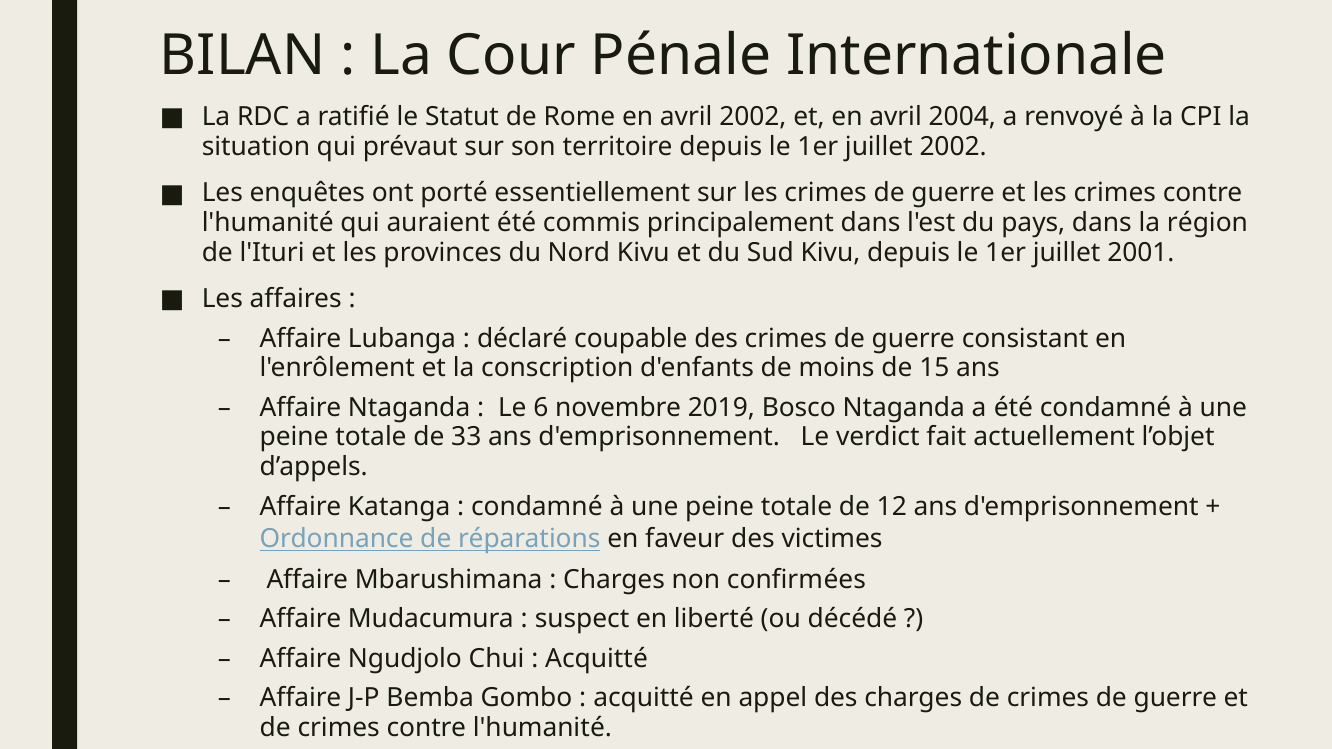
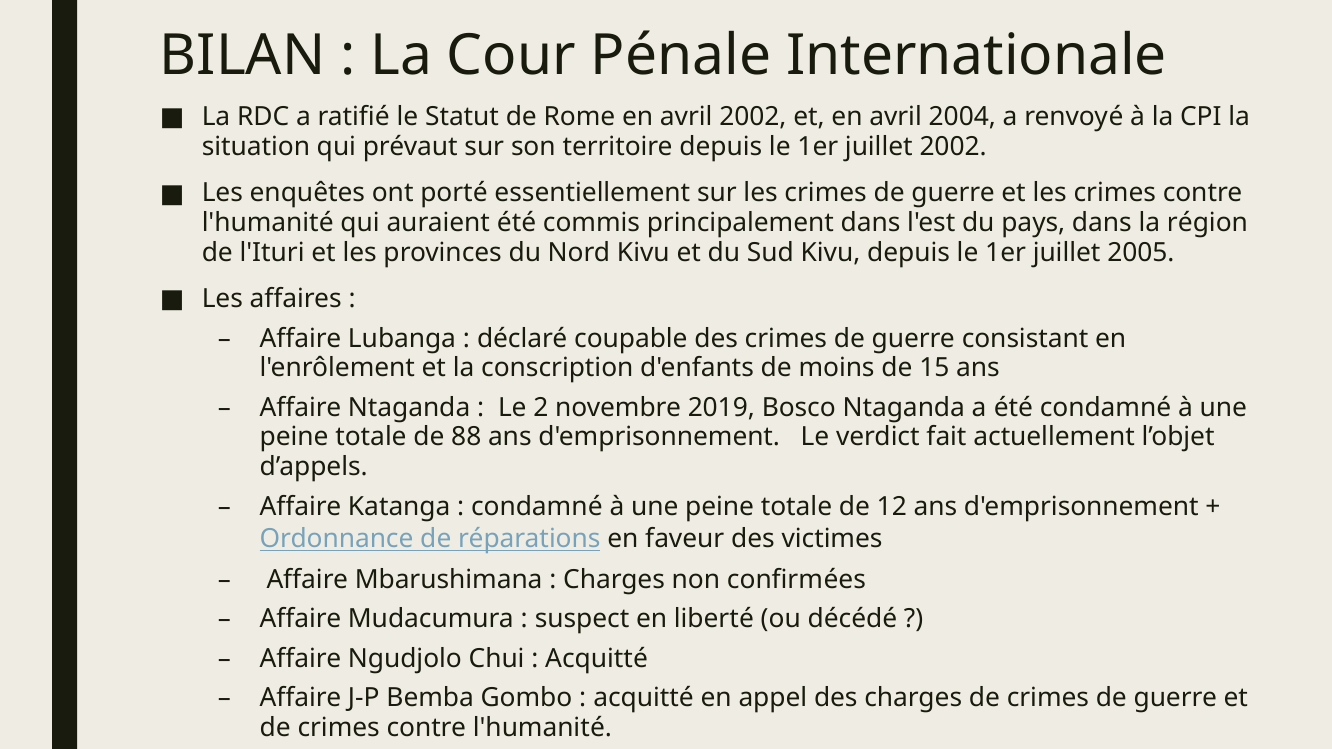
2001: 2001 -> 2005 (1141, 253)
6: 6 -> 2 (541, 408)
33: 33 -> 88 (466, 437)
